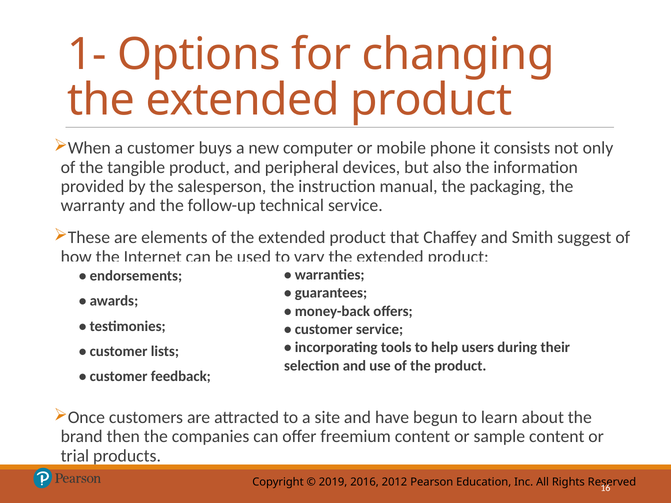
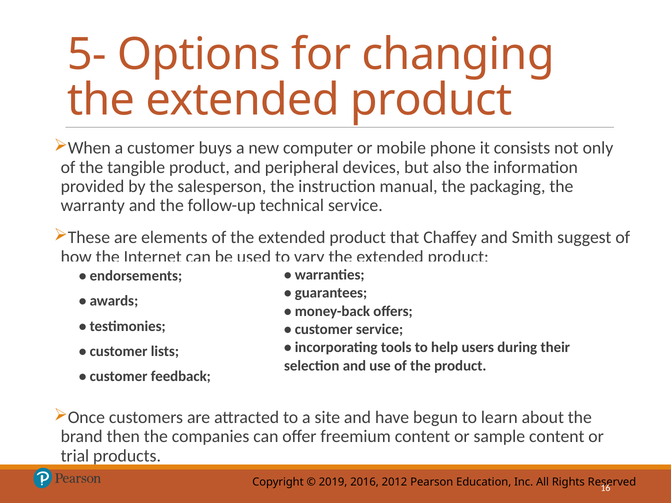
1-: 1- -> 5- (87, 55)
